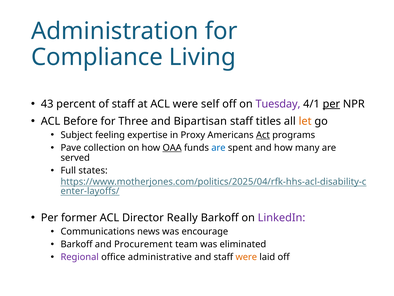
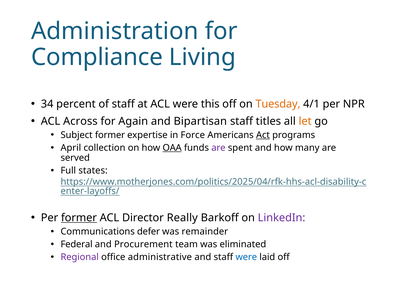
43: 43 -> 34 (47, 104)
self: self -> this (210, 104)
Tuesday colour: purple -> orange (278, 104)
per underline: present -> none (331, 104)
Before: Before -> Across (80, 121)
Three: Three -> Again (133, 121)
Subject feeling: feeling -> former (110, 135)
Proxy: Proxy -> Force (193, 135)
Pave: Pave -> April (71, 148)
are colour: blue -> purple (218, 148)
former underline: none -> present (79, 217)
news: news -> defer (148, 231)
encourage: encourage -> remainder (205, 231)
Barkoff: Barkoff -> Federal (77, 244)
were colour: orange -> blue (246, 257)
